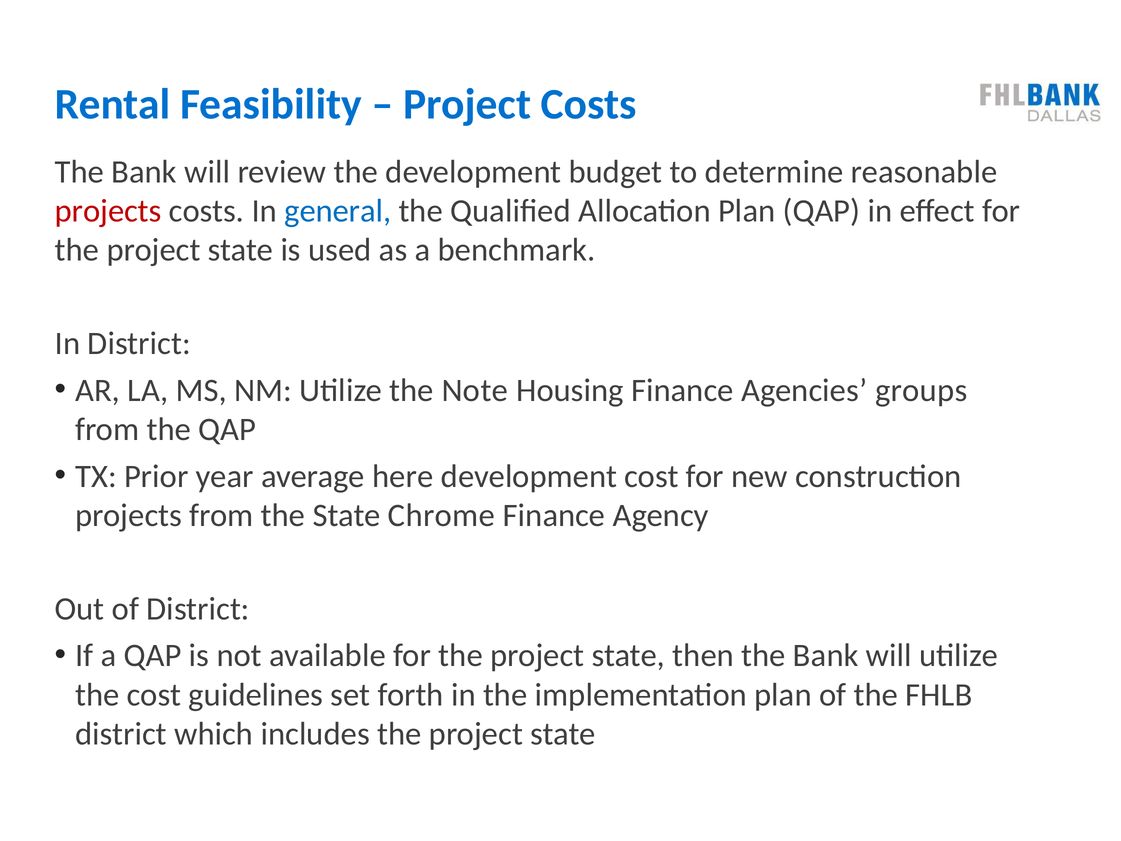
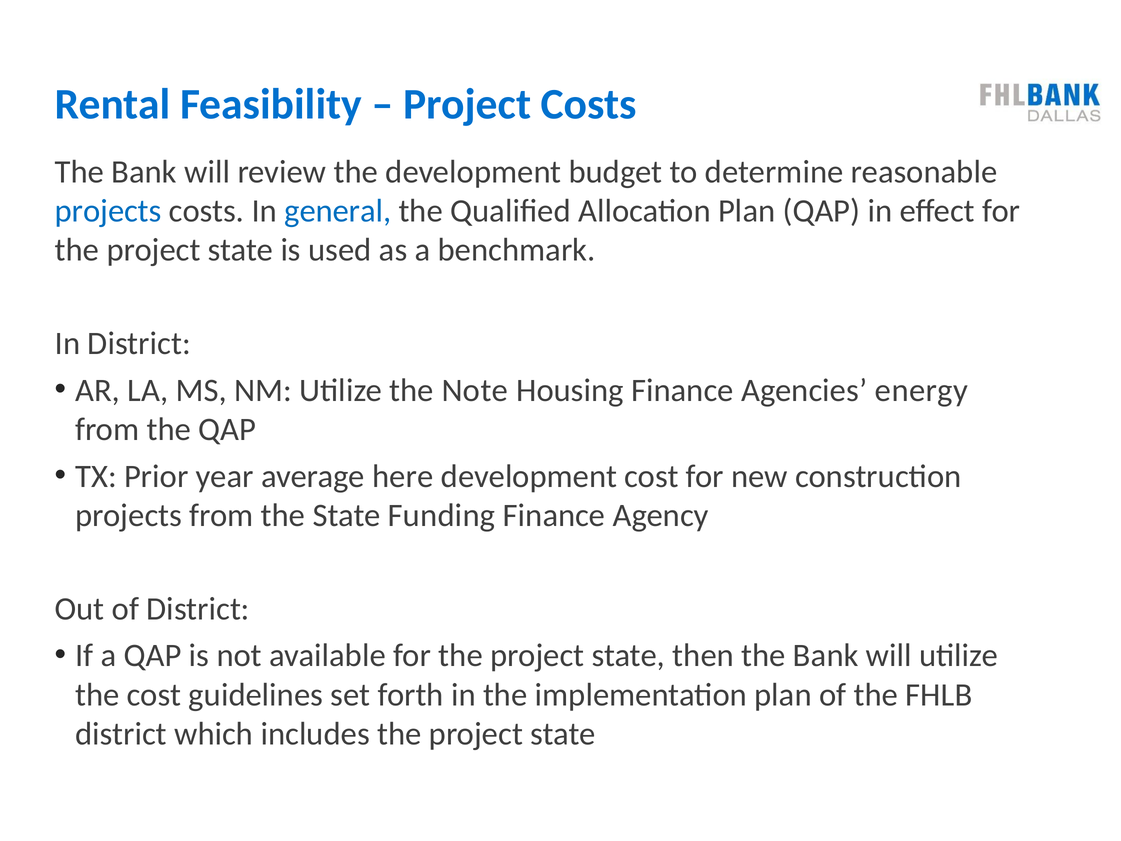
projects colour: red -> blue (108, 211)
groups: groups -> energy (921, 390)
Chrome: Chrome -> Funding (441, 515)
